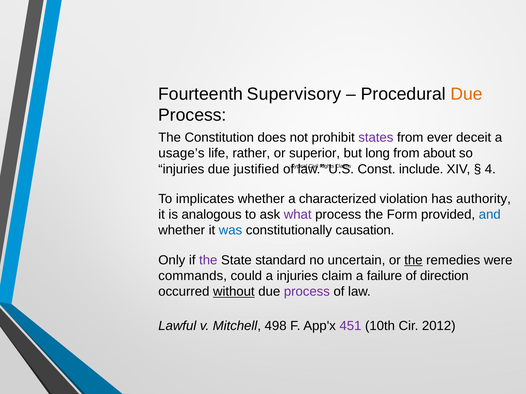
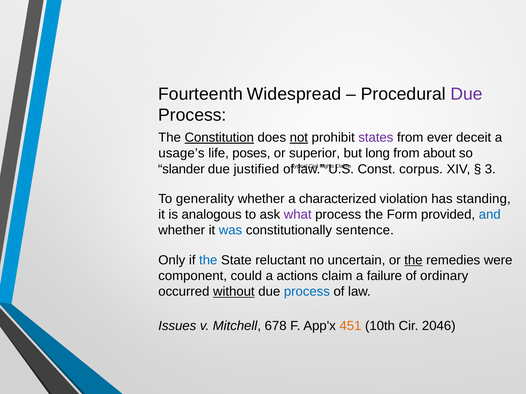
Supervisory: Supervisory -> Widespread (294, 94)
Due colour: orange -> purple (467, 94)
Constitution underline: none -> present (219, 138)
not underline: none -> present (299, 138)
rather: rather -> poses (251, 153)
injuries: injuries -> slander (181, 169)
include: include -> corpus (421, 169)
4: 4 -> 3 (490, 169)
implicates: implicates -> generality (205, 199)
authority: authority -> standing (483, 199)
causation: causation -> sentence (365, 231)
the colour: purple -> blue (208, 260)
standard: standard -> reluctant (281, 260)
commands: commands -> component (193, 276)
a injuries: injuries -> actions (297, 276)
direction: direction -> ordinary (444, 276)
process colour: purple -> blue (307, 292)
Lawful: Lawful -> Issues (177, 326)
498: 498 -> 678 (276, 326)
451 colour: purple -> orange (350, 326)
2012: 2012 -> 2046 (439, 326)
